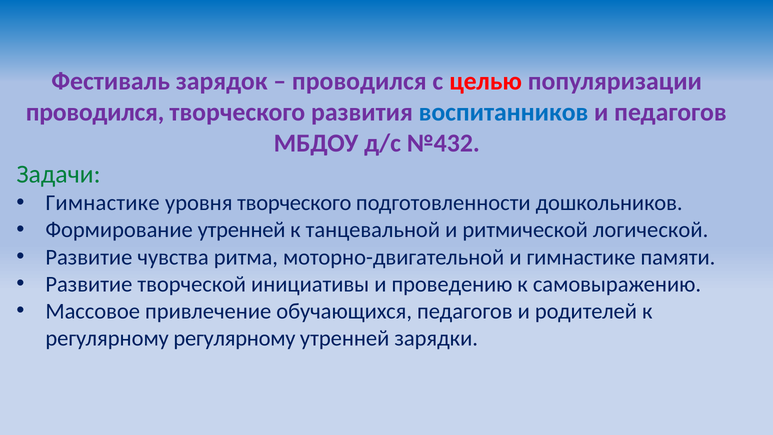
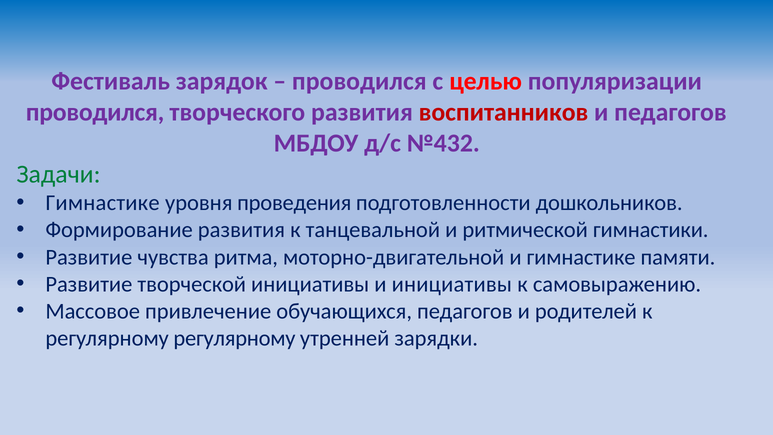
воспитанников colour: blue -> red (503, 112)
уровня творческого: творческого -> проведения (294, 203)
Формирование утренней: утренней -> развития (241, 230)
логической: логической -> гимнастики (651, 230)
и проведению: проведению -> инициативы (452, 284)
